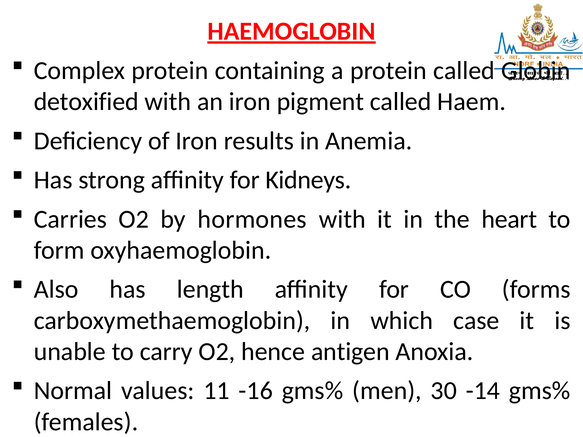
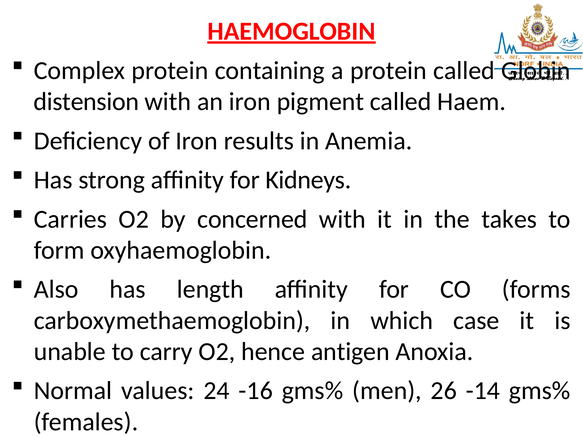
detoxified: detoxified -> distension (86, 102)
hormones: hormones -> concerned (252, 219)
heart: heart -> takes (509, 219)
11: 11 -> 24 (217, 391)
30: 30 -> 26 (444, 391)
